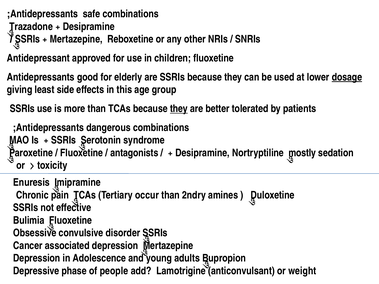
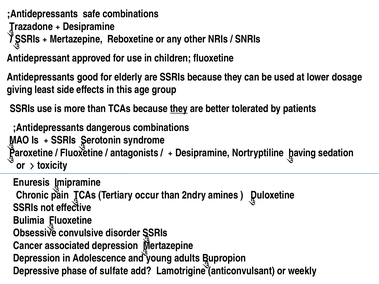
dosage underline: present -> none (347, 77)
mostly: mostly -> having (302, 153)
people: people -> sulfate (114, 271)
weight: weight -> weekly (302, 271)
